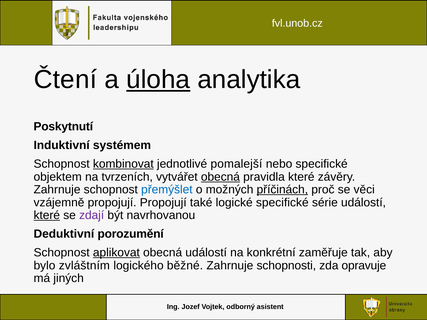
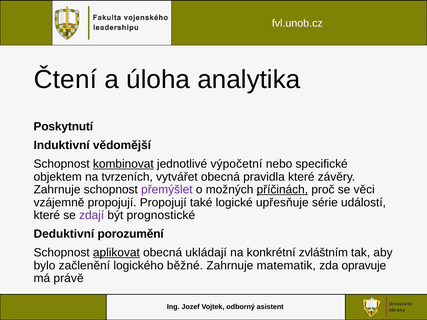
úloha underline: present -> none (158, 80)
systémem: systémem -> vědomější (122, 145)
pomalejší: pomalejší -> výpočetní (236, 164)
obecná underline: present -> none (220, 177)
přemýšlet colour: blue -> purple (167, 190)
logické specifické: specifické -> upřesňuje (282, 203)
které underline: present -> none (47, 215)
navrhovanou: navrhovanou -> prognostické (161, 215)
obecná událostí: událostí -> ukládají (206, 253)
zaměřuje: zaměřuje -> zvláštním (323, 253)
zvláštním: zvláštním -> začlenění (84, 266)
schopnosti: schopnosti -> matematik (286, 266)
jiných: jiných -> právě (69, 279)
